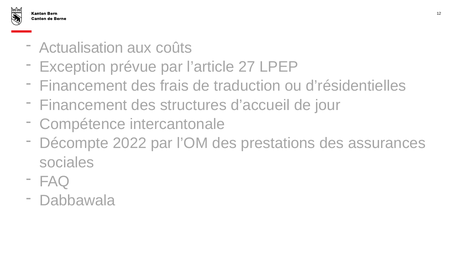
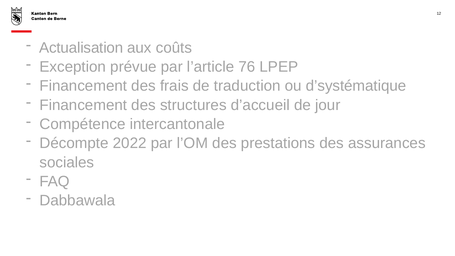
27: 27 -> 76 (247, 67)
d’résidentielles: d’résidentielles -> d’systématique (356, 86)
